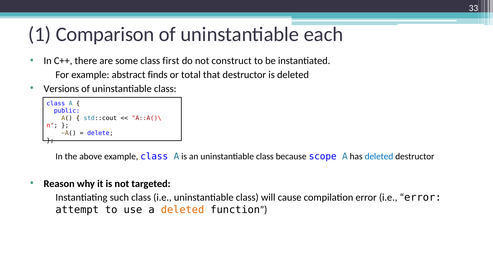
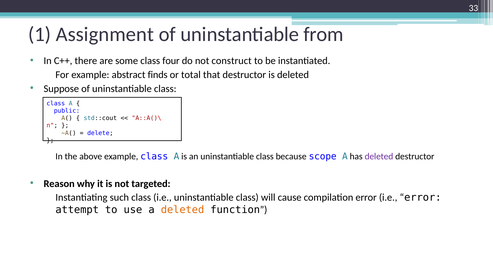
Comparison: Comparison -> Assignment (105, 34)
each: each -> from (324, 34)
first: first -> four (171, 61)
Versions: Versions -> Suppose (61, 88)
deleted colour: blue -> purple (379, 156)
